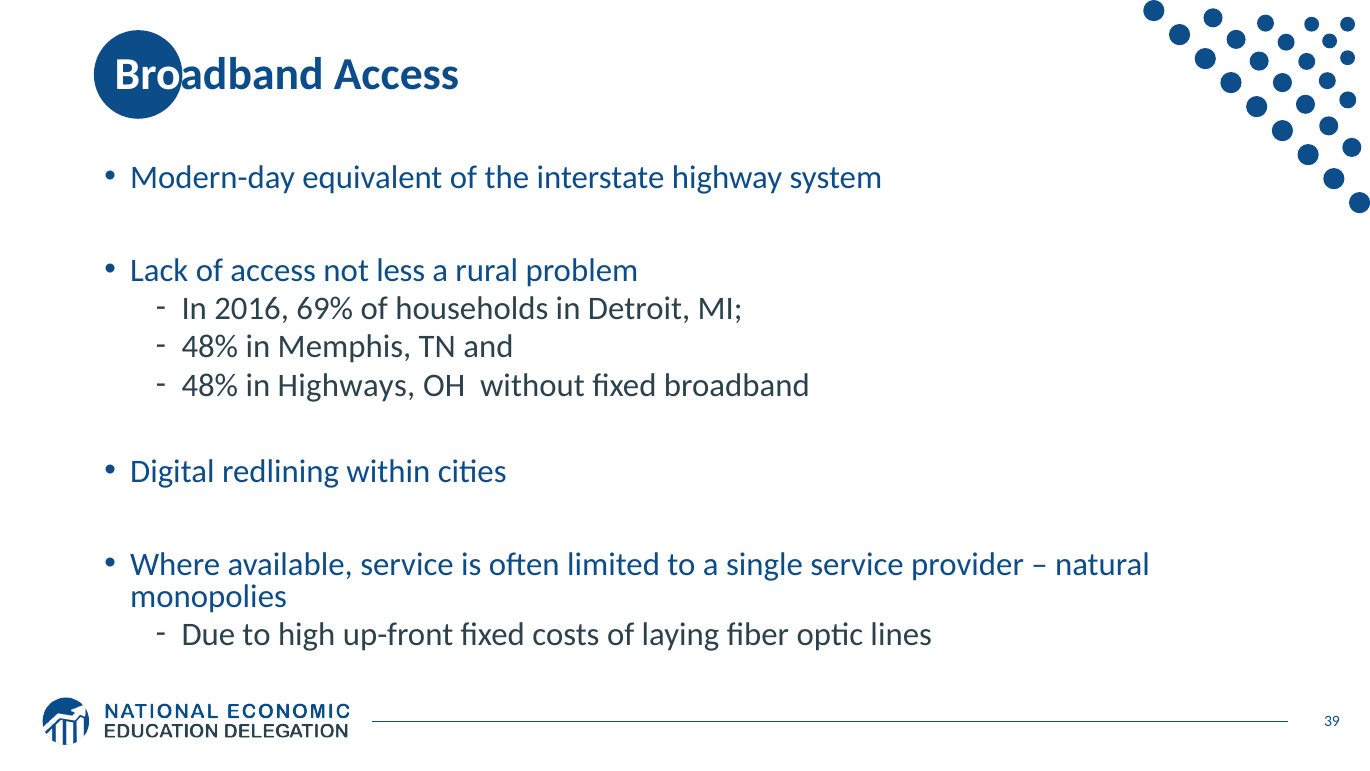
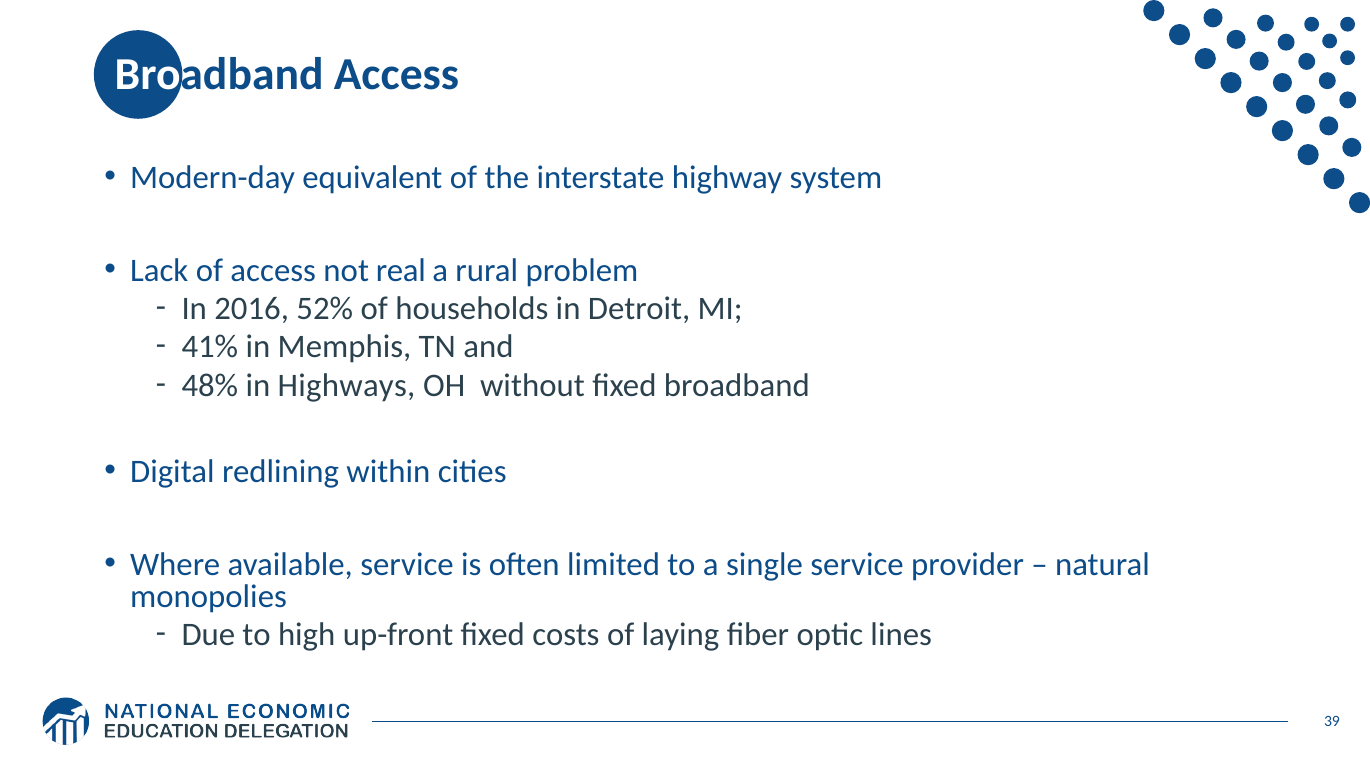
less: less -> real (401, 270)
69%: 69% -> 52% (325, 308)
48%: 48% -> 41% (210, 347)
